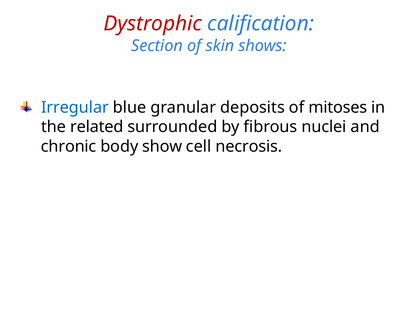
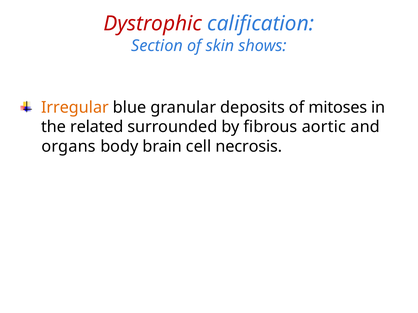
Irregular colour: blue -> orange (75, 108)
nuclei: nuclei -> aortic (324, 127)
chronic: chronic -> organs (69, 147)
show: show -> brain (162, 147)
